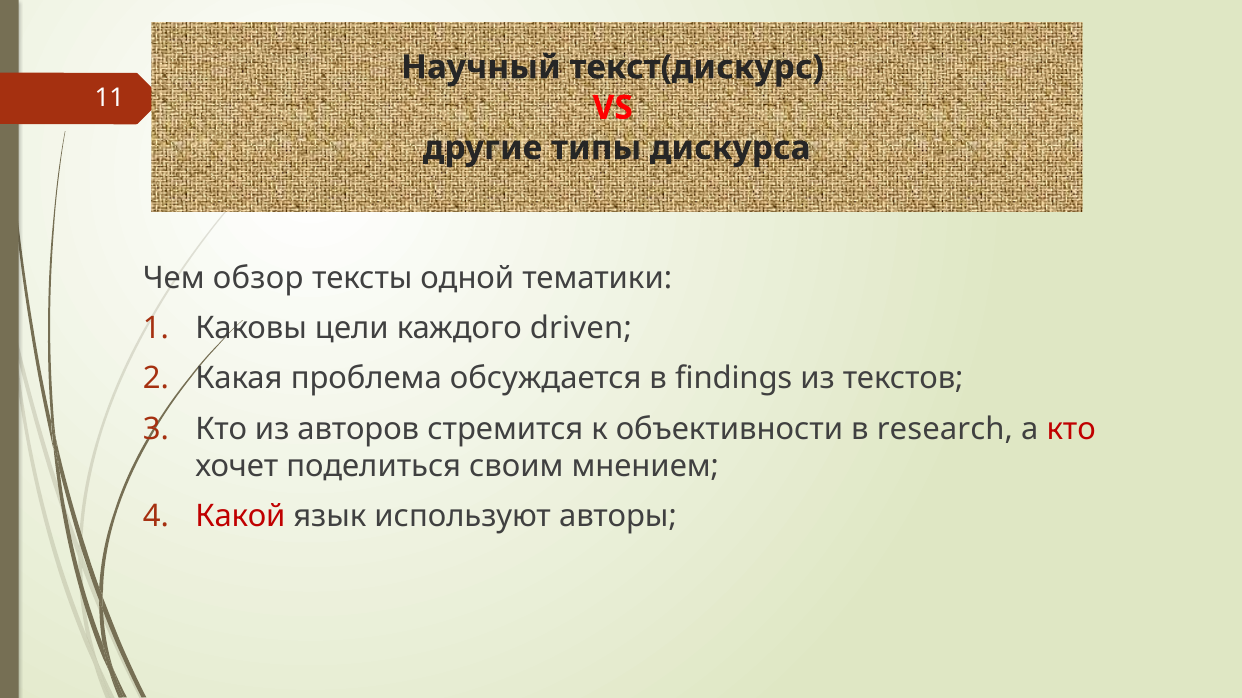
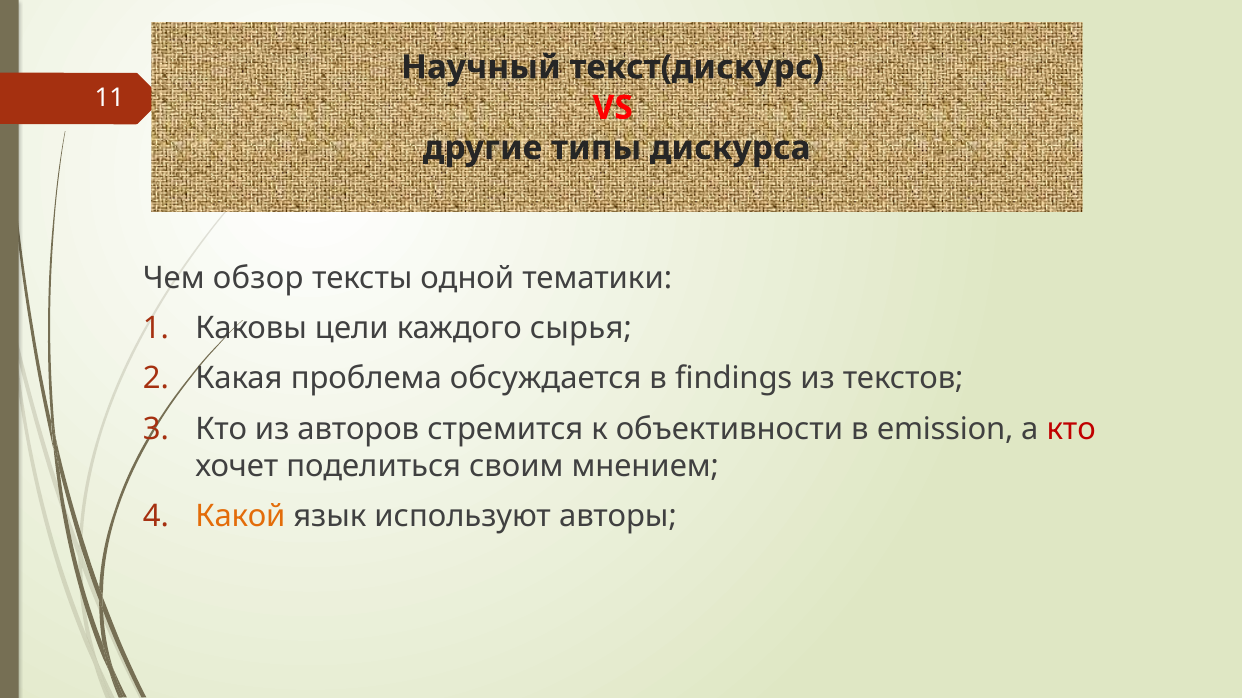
driven: driven -> сырья (581, 329)
research: research -> emission (945, 429)
Какой colour: red -> orange (240, 517)
